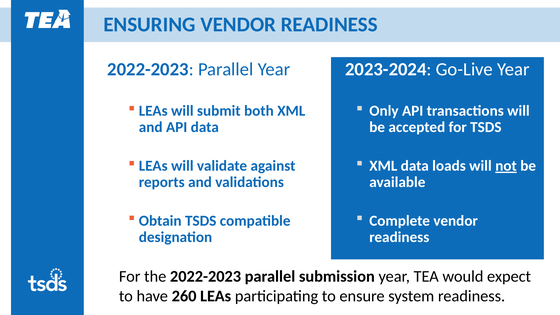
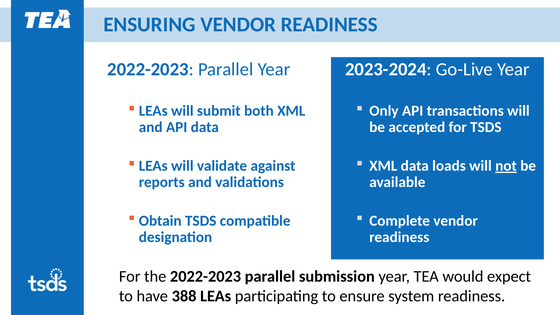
260: 260 -> 388 (184, 296)
